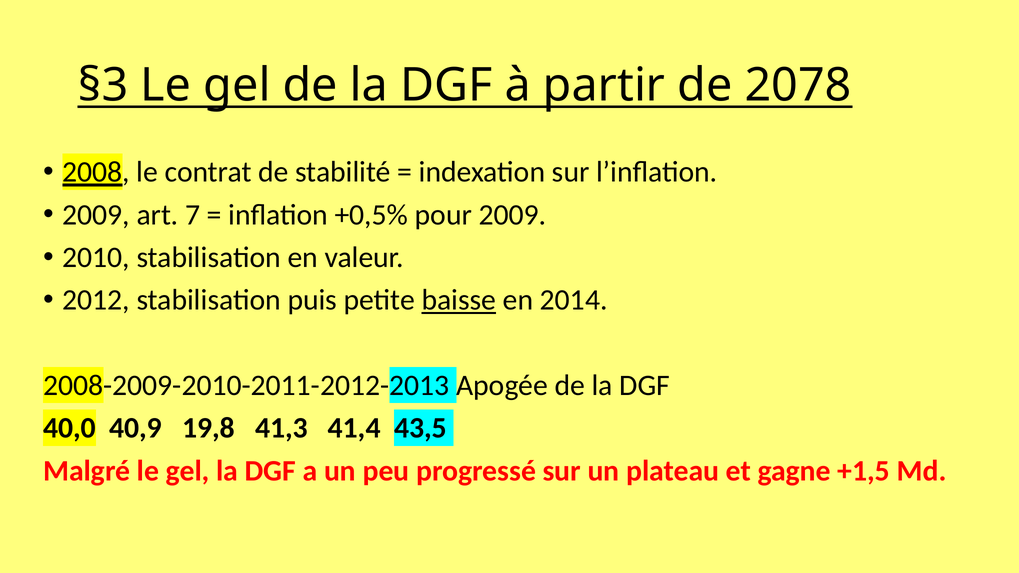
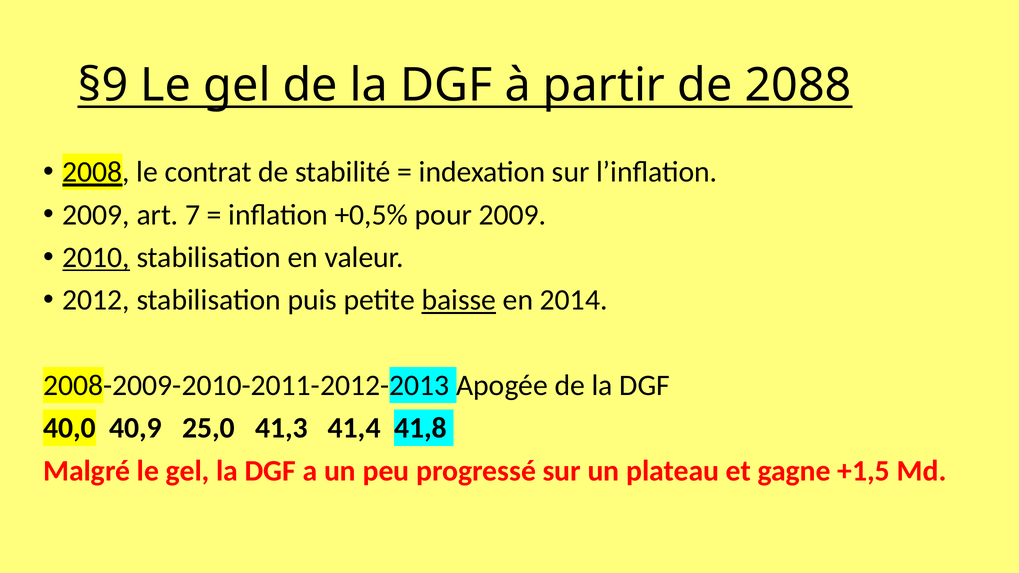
§3: §3 -> §9 (103, 86)
2078: 2078 -> 2088 (798, 86)
2010 underline: none -> present (96, 258)
19,8: 19,8 -> 25,0 (208, 428)
43,5: 43,5 -> 41,8 (421, 428)
